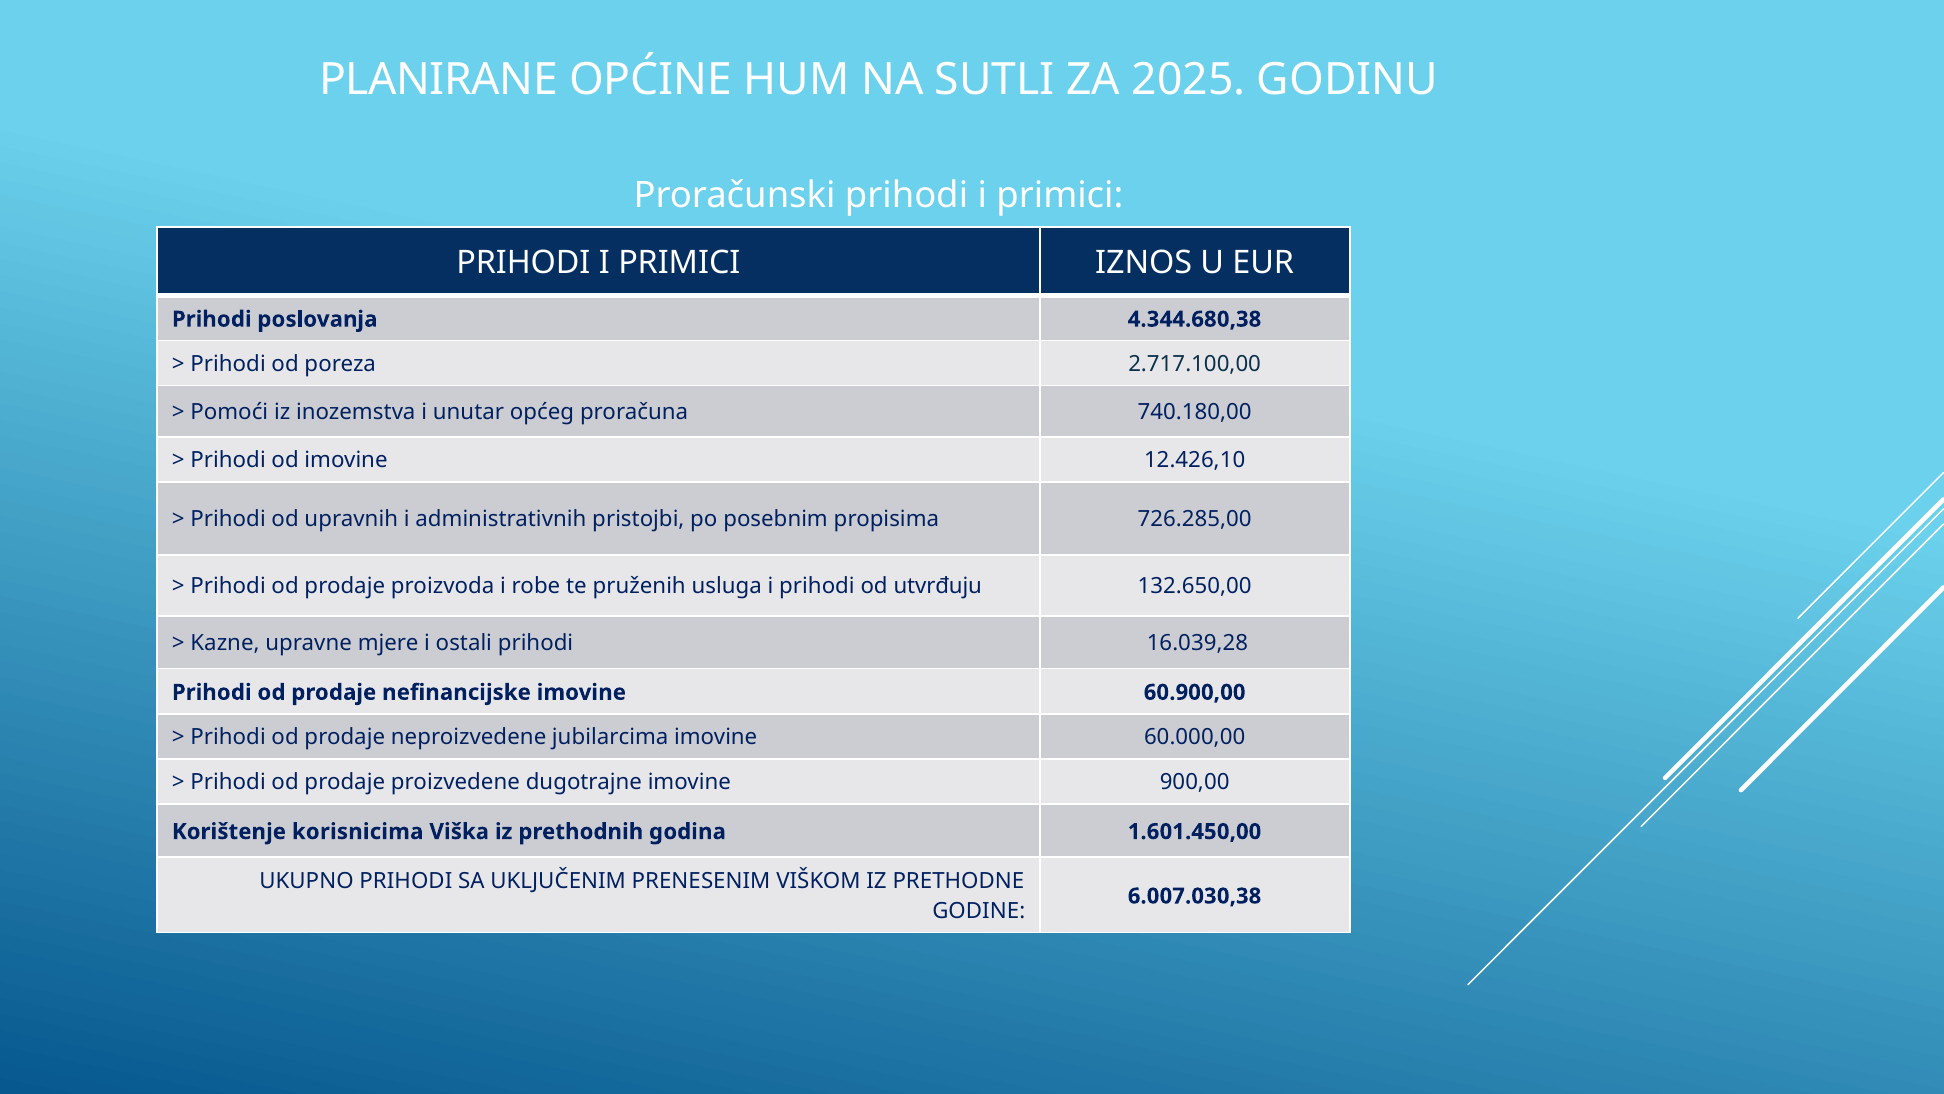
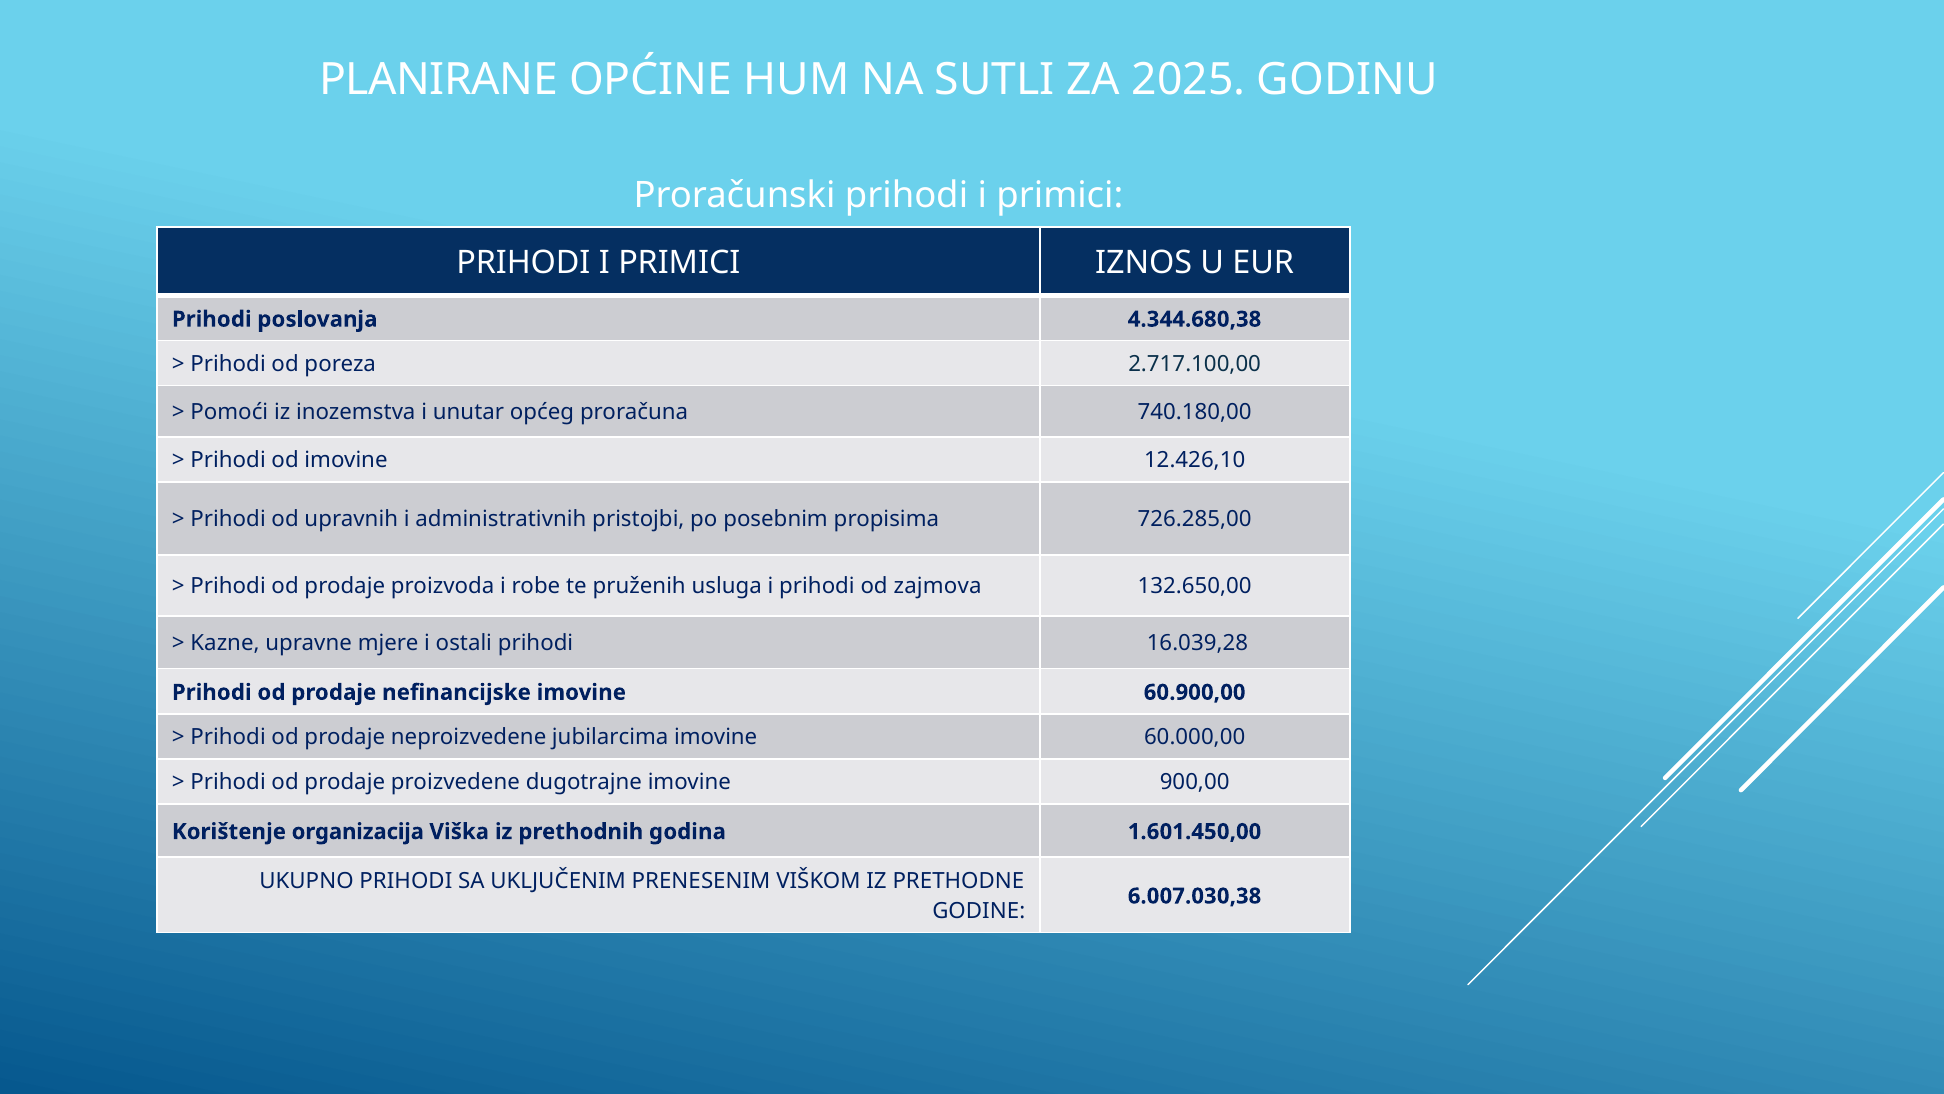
utvrđuju: utvrđuju -> zajmova (938, 586)
korisnicima: korisnicima -> organizacija (358, 831)
